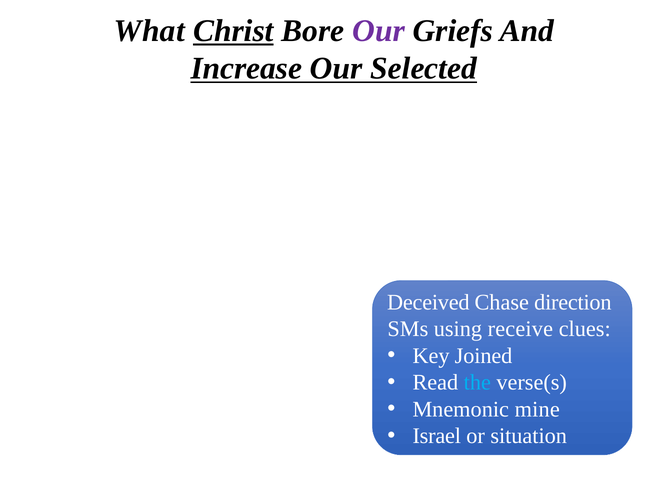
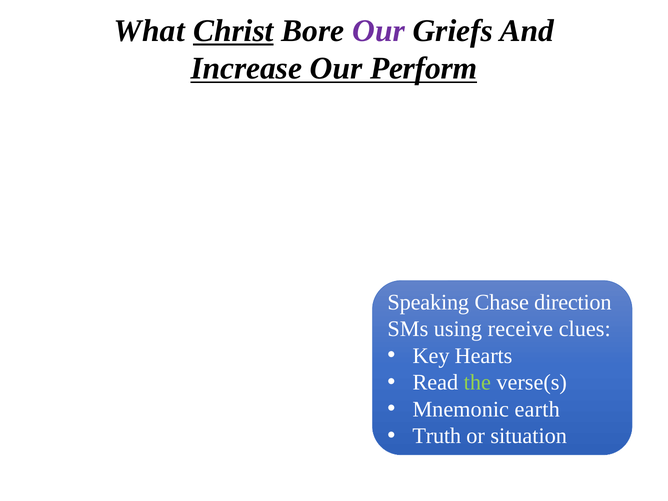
Selected: Selected -> Perform (424, 68)
Deceived: Deceived -> Speaking (428, 302)
Joined: Joined -> Hearts (484, 356)
the colour: light blue -> light green (477, 383)
mine: mine -> earth (537, 409)
Israel: Israel -> Truth (437, 436)
